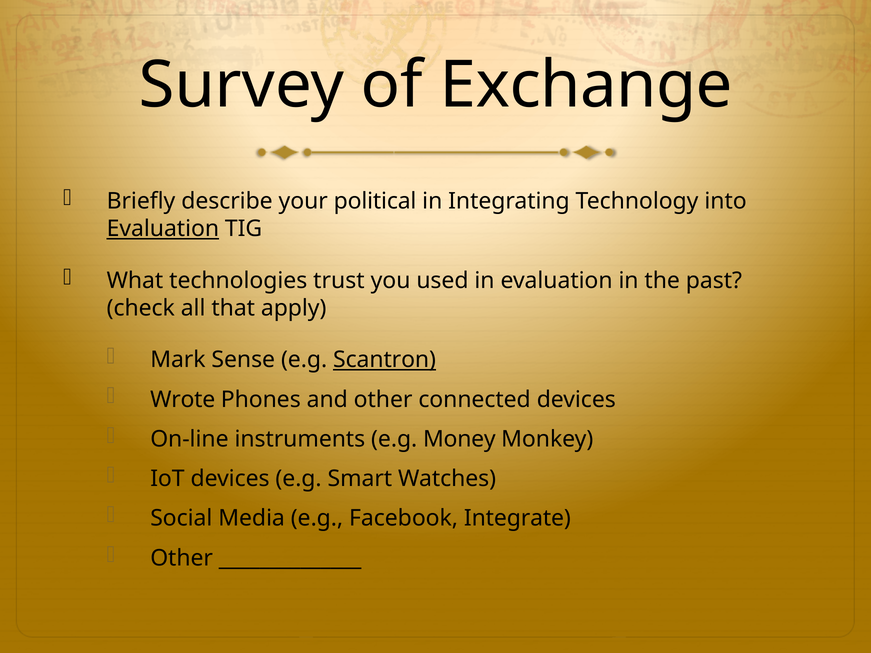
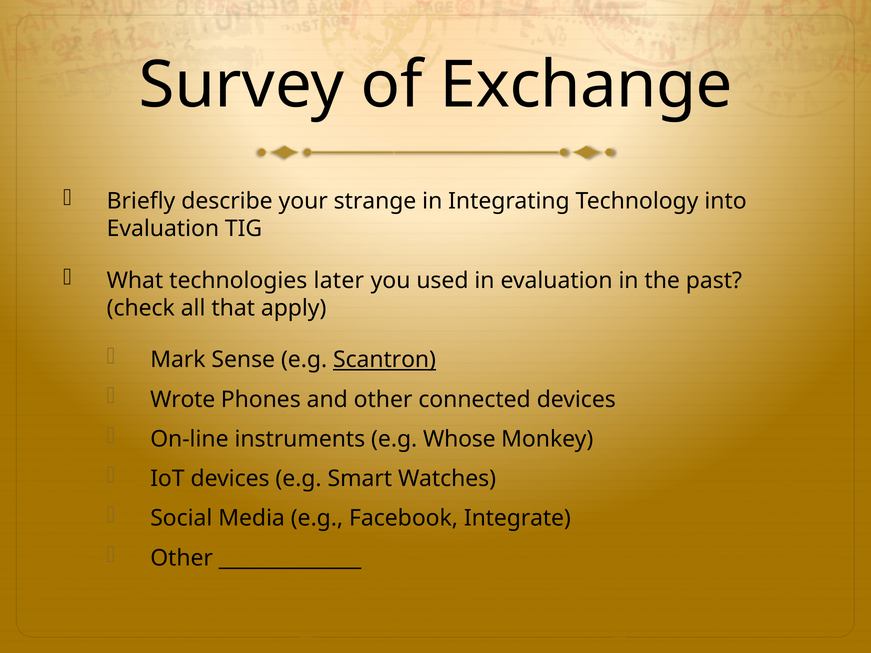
political: political -> strange (375, 201)
Evaluation underline: present -> none (163, 229)
trust: trust -> later (339, 281)
Money: Money -> Whose (459, 439)
